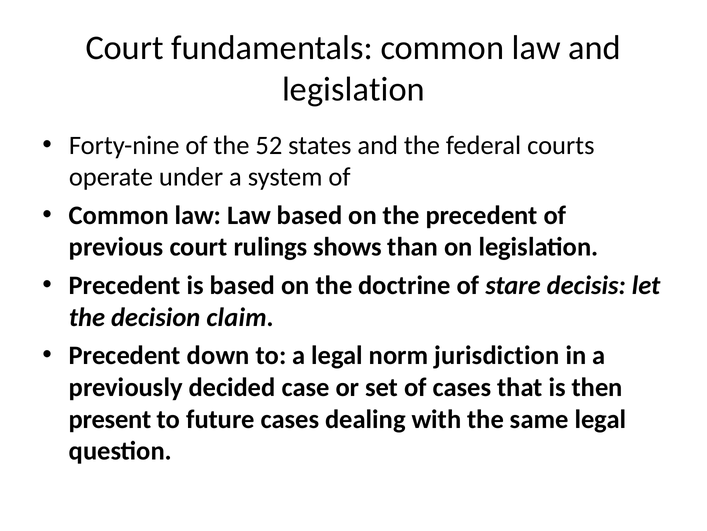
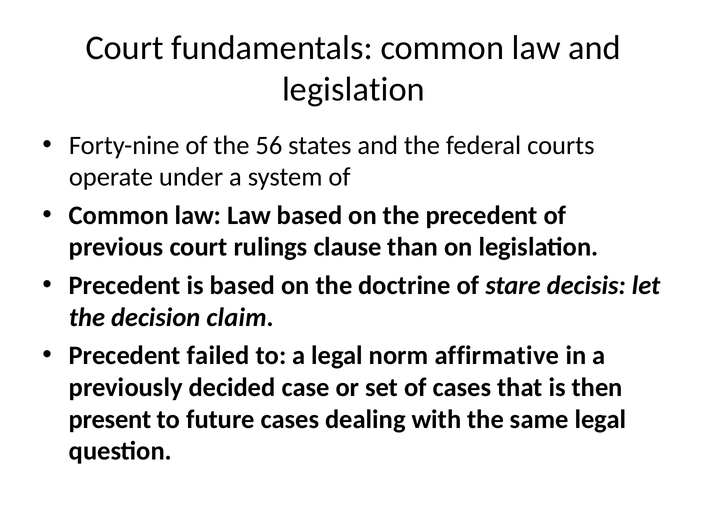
52: 52 -> 56 (269, 145)
shows: shows -> clause (348, 247)
down: down -> failed (218, 355)
jurisdiction: jurisdiction -> affirmative (497, 355)
